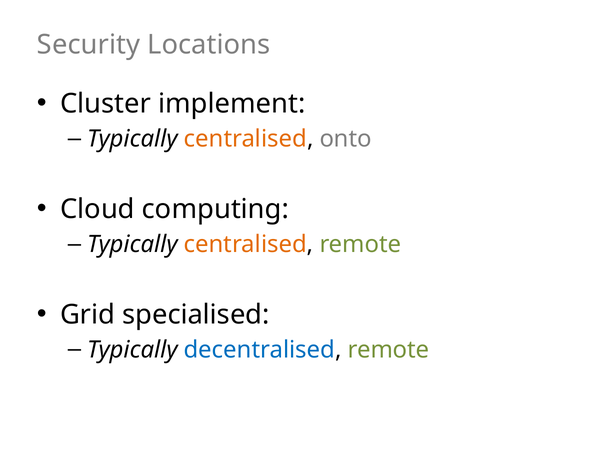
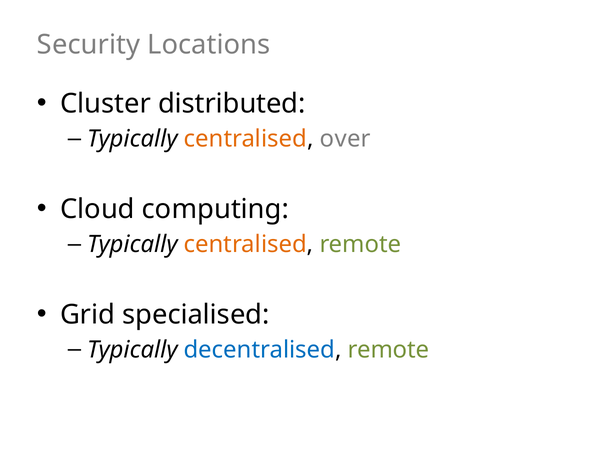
implement: implement -> distributed (232, 104)
onto: onto -> over (345, 139)
